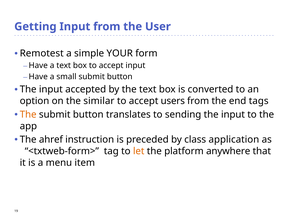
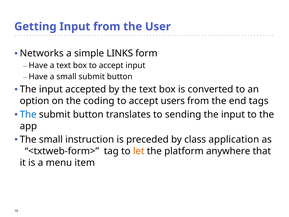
Remotest: Remotest -> Networks (42, 53)
YOUR: YOUR -> LINKS (120, 53)
similar: similar -> coding (99, 101)
The colour: orange -> blue (28, 114)
The ahref: ahref -> small (51, 139)
